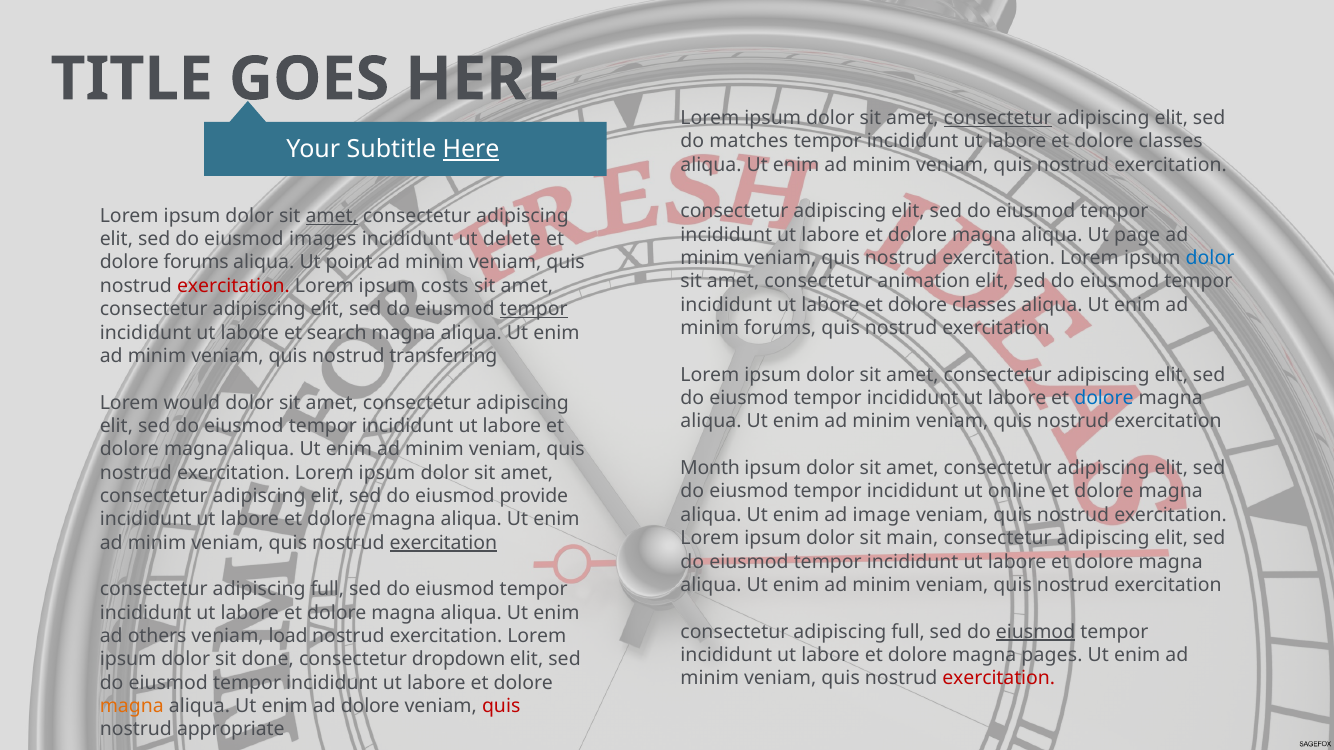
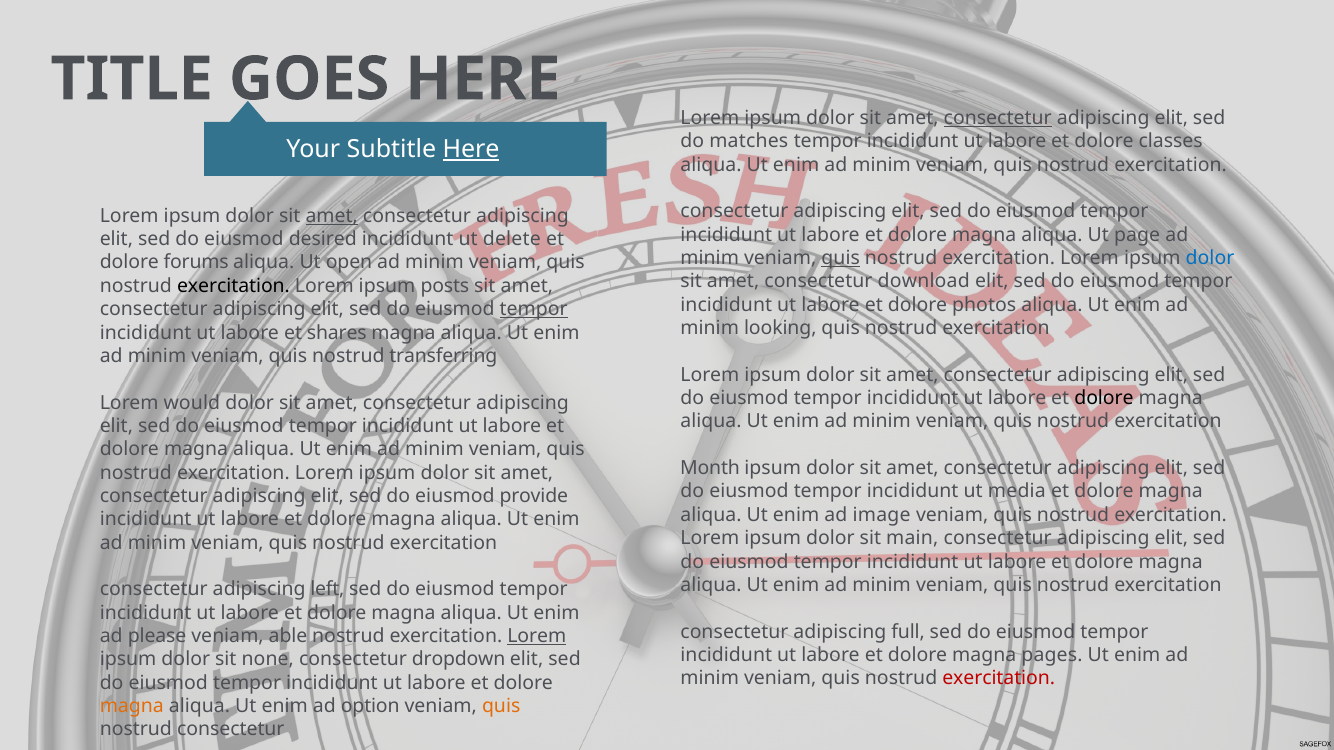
images: images -> desired (323, 239)
quis underline: none -> present (841, 258)
point: point -> open (349, 263)
animation: animation -> download (924, 282)
exercitation colour: red -> black (233, 286)
costs: costs -> posts (445, 286)
classes: classes -> photos (984, 305)
minim forums: forums -> looking (780, 328)
search: search -> shares (337, 333)
dolore colour: blue -> black (1104, 398)
online: online -> media (1017, 492)
exercitation underline: present -> none (443, 543)
full: full -> left (327, 590)
eiusmod underline: present -> none (1036, 632)
others: others -> please (157, 636)
load: load -> able (288, 636)
Lorem underline: none -> present (537, 636)
done: done -> none (268, 660)
ad dolore: dolore -> option (370, 706)
quis colour: red -> orange (501, 706)
nostrud appropriate: appropriate -> consectetur (231, 730)
